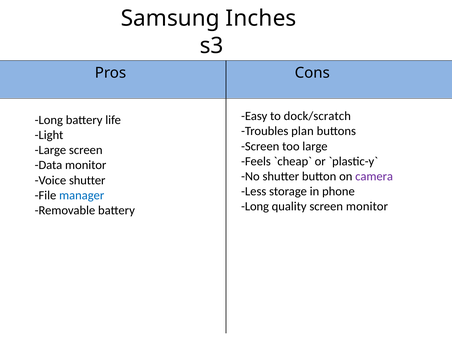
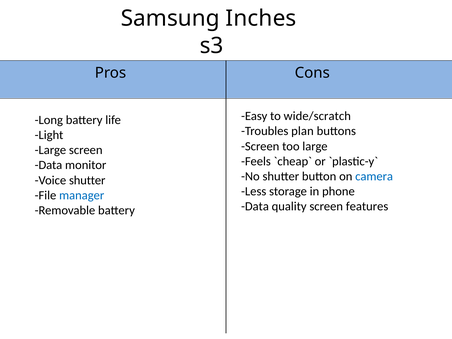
dock/scratch: dock/scratch -> wide/scratch (317, 116)
camera colour: purple -> blue (374, 176)
Long: Long -> Data (255, 207)
screen monitor: monitor -> features (367, 207)
